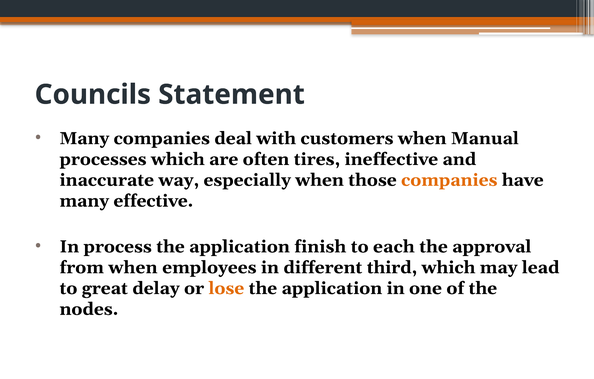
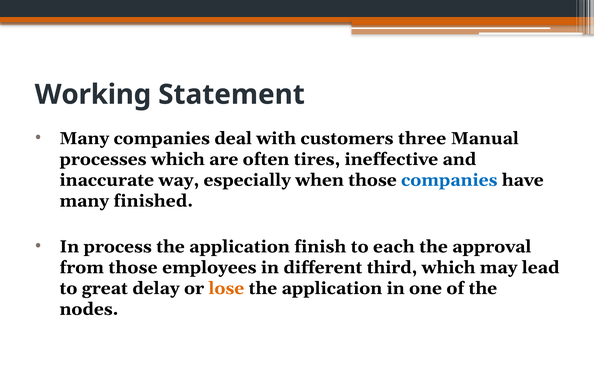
Councils: Councils -> Working (93, 95)
customers when: when -> three (422, 138)
companies colour: orange -> blue (449, 180)
effective: effective -> finished (153, 201)
from when: when -> those (133, 267)
